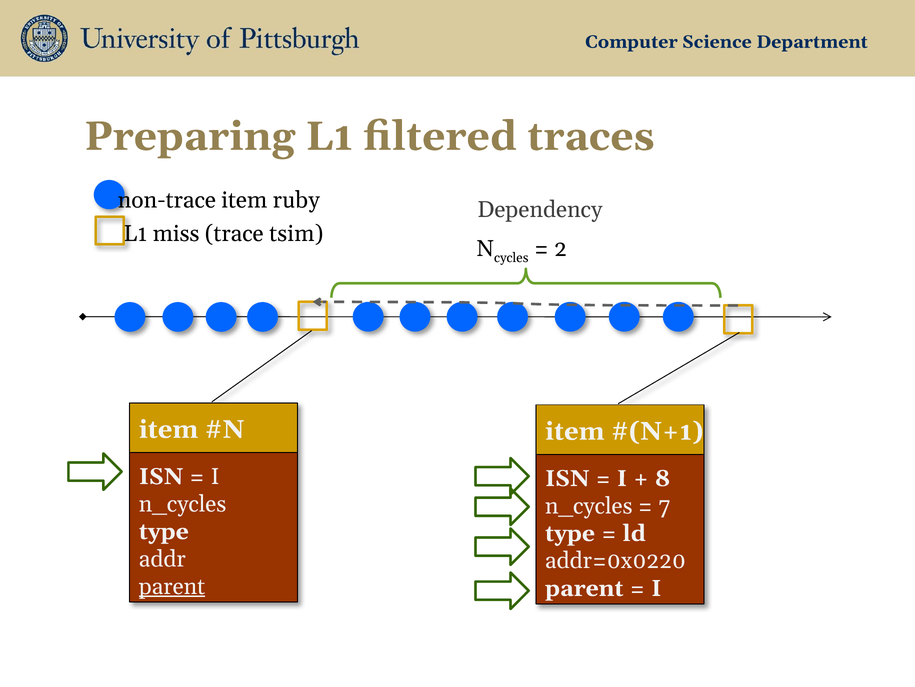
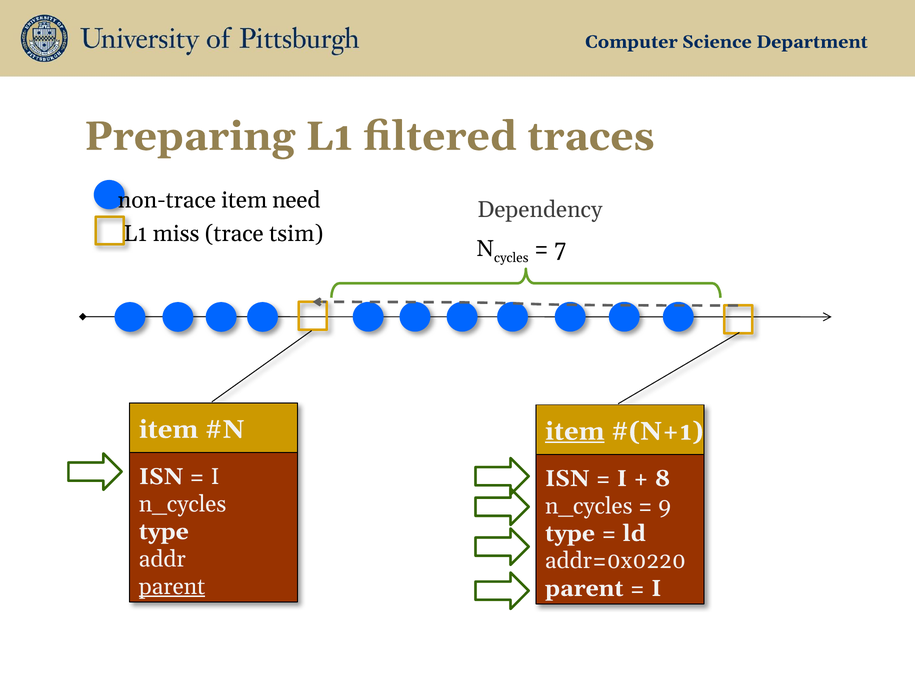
ruby: ruby -> need (296, 200)
2: 2 -> 7 (560, 249)
item underline: none -> present (575, 431)
7: 7 -> 9 (665, 505)
